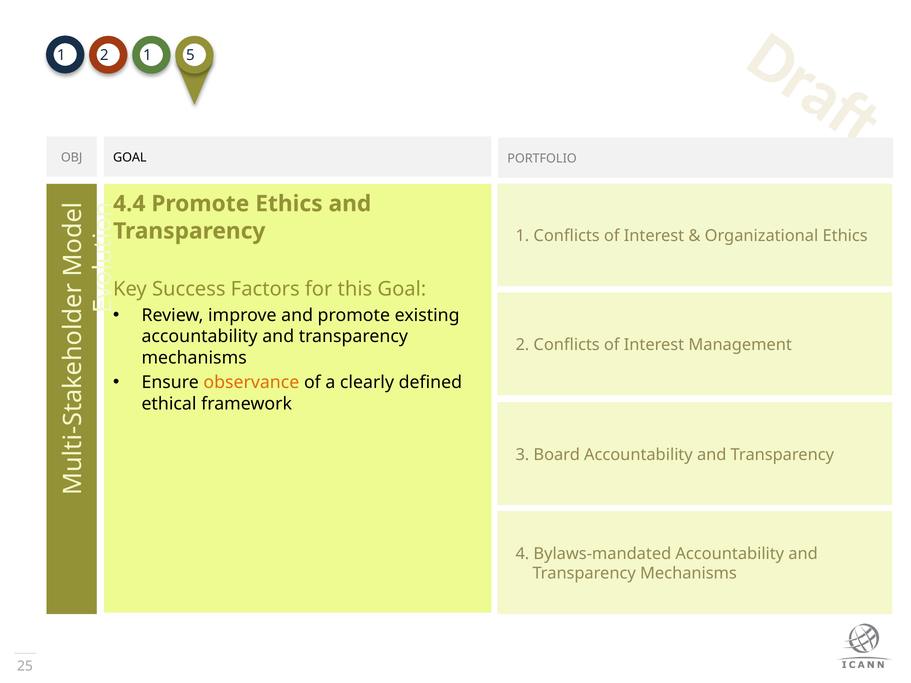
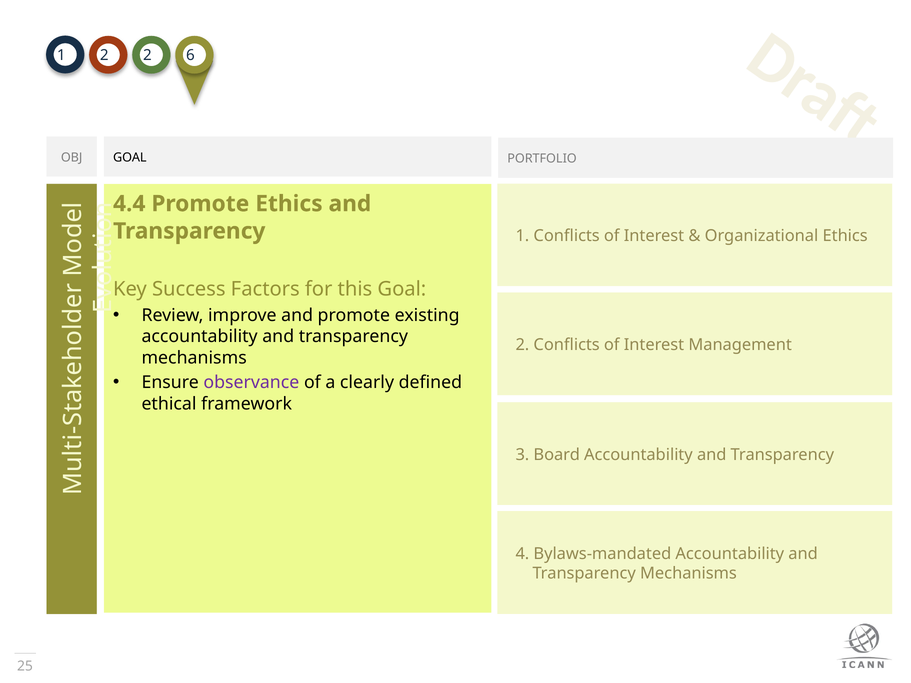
1 1: 1 -> 2 (147, 55)
5: 5 -> 6 (190, 55)
observance colour: orange -> purple (251, 383)
